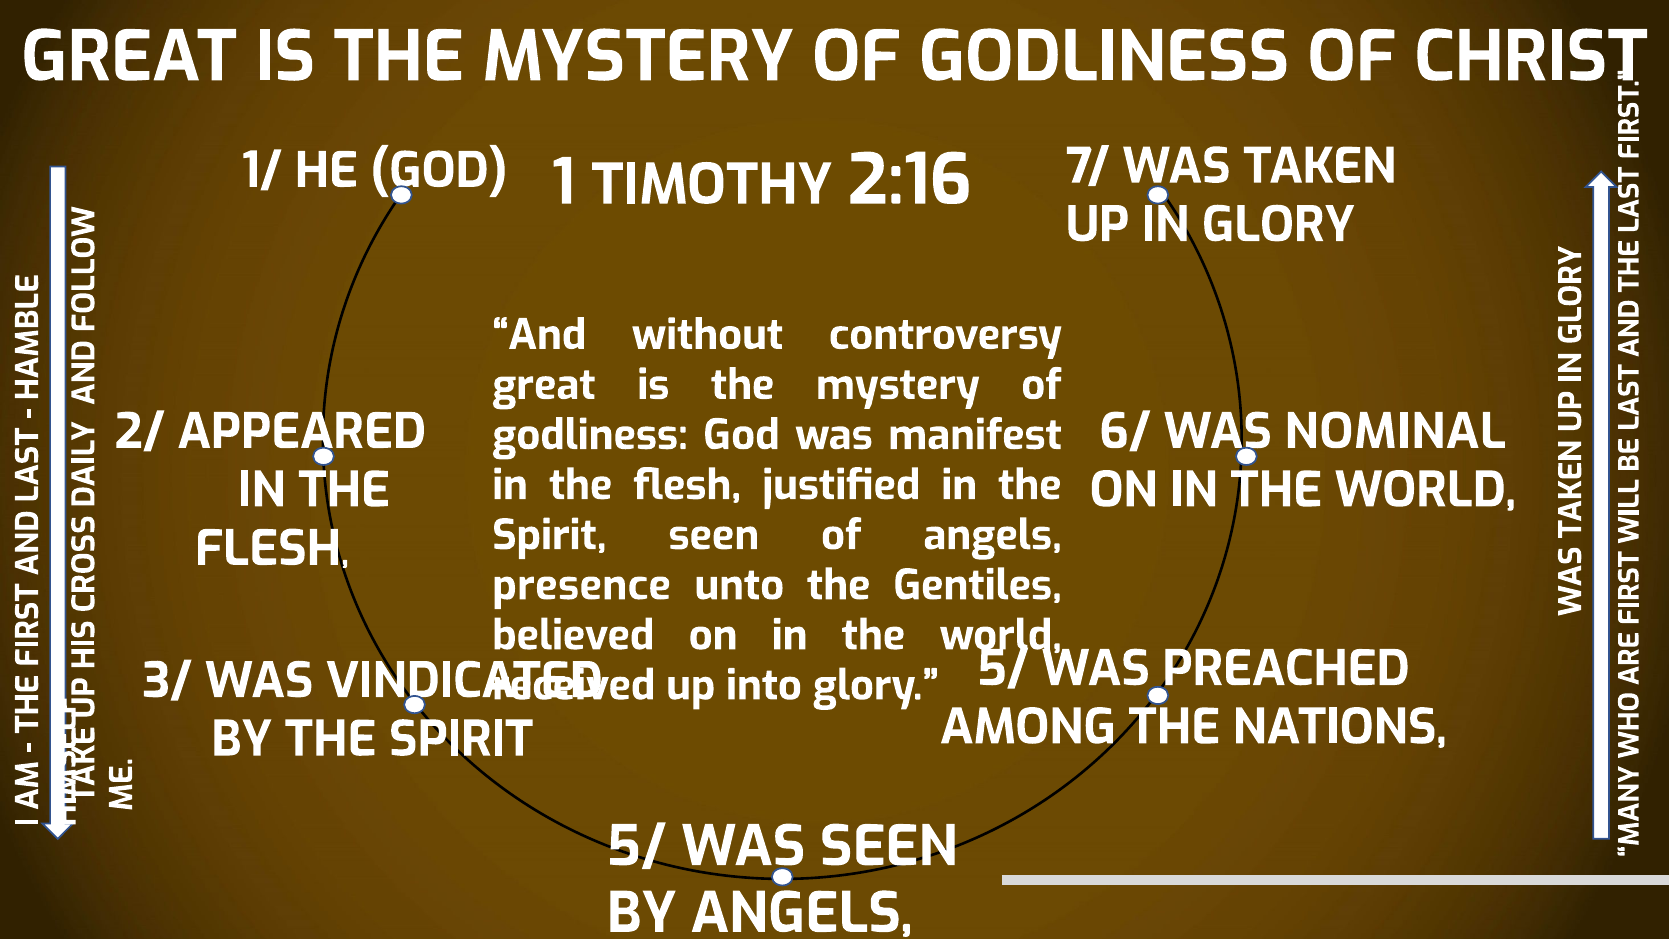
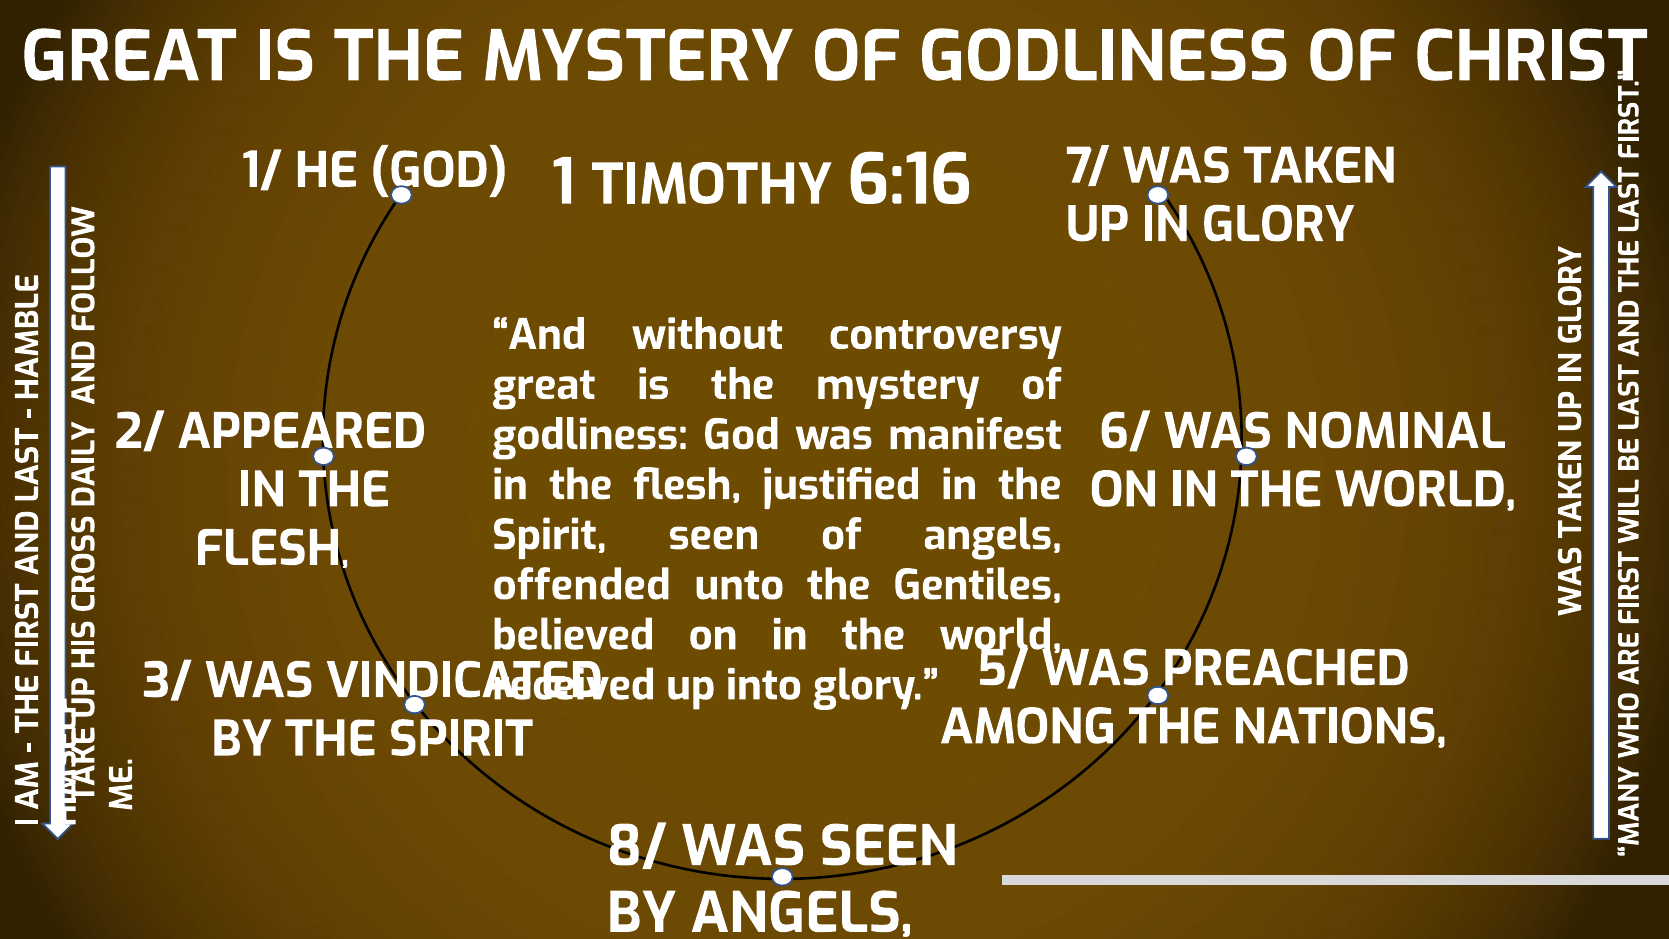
2:16: 2:16 -> 6:16 (910, 181)
presence: presence -> offended (582, 585)
5/: 5/ -> 8/ (637, 847)
